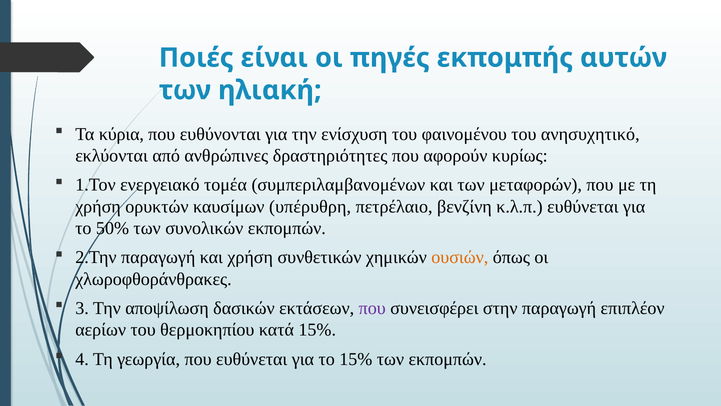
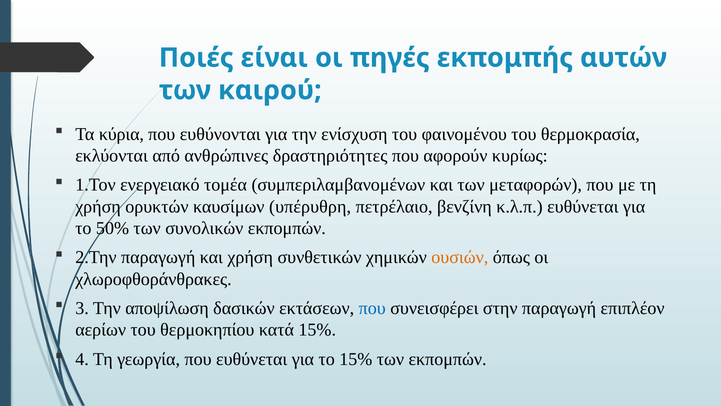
ηλιακή: ηλιακή -> καιρού (270, 90)
ανησυχητικό: ανησυχητικό -> θερμοκρασία (590, 134)
που colour: purple -> blue (372, 308)
